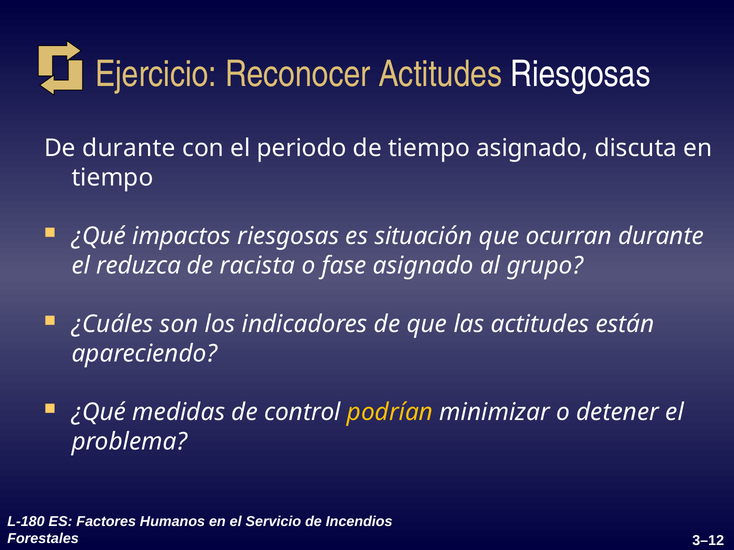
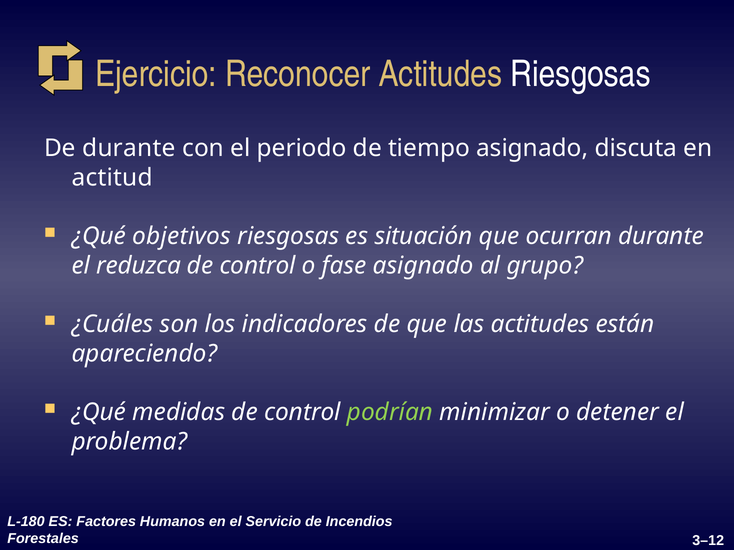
tiempo: tiempo -> actitud (112, 178)
impactos: impactos -> objetivos (182, 237)
racista: racista -> control (258, 266)
podrían colour: yellow -> light green (390, 413)
